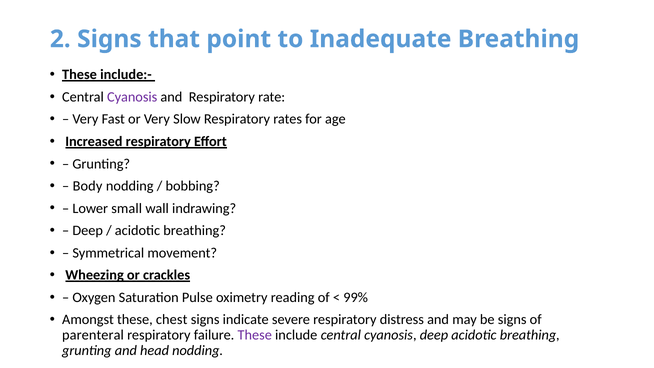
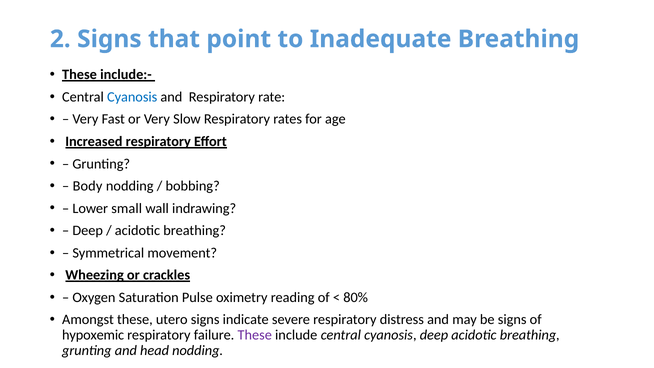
Cyanosis colour: purple -> blue (132, 97)
99%: 99% -> 80% (356, 297)
chest: chest -> utero (172, 320)
parenteral: parenteral -> hypoxemic (93, 335)
